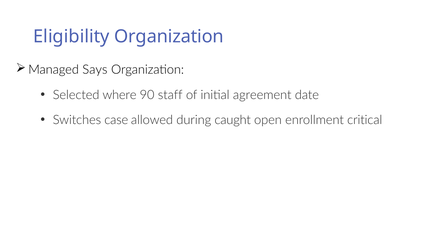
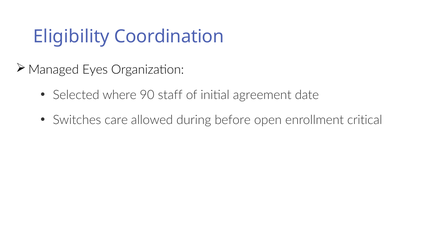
Eligibility Organization: Organization -> Coordination (169, 37)
Says: Says -> Eyes (95, 70)
case: case -> care (116, 120)
caught: caught -> before (233, 120)
